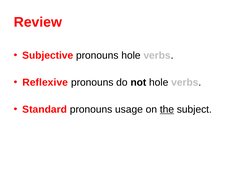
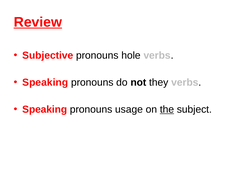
Review underline: none -> present (38, 22)
Reflexive: Reflexive -> Speaking (45, 83)
not hole: hole -> they (159, 83)
Standard: Standard -> Speaking (45, 110)
